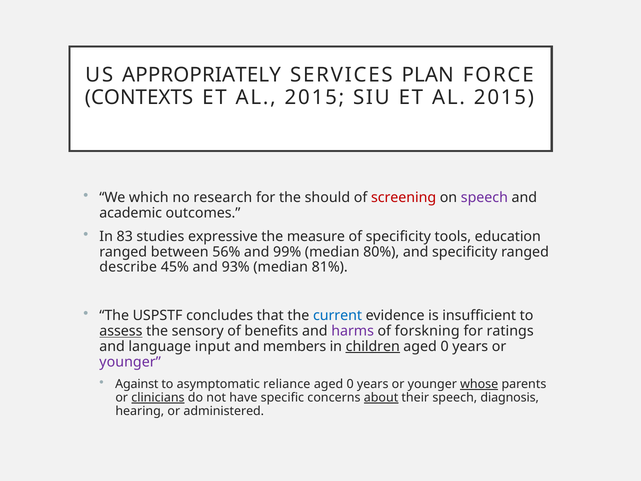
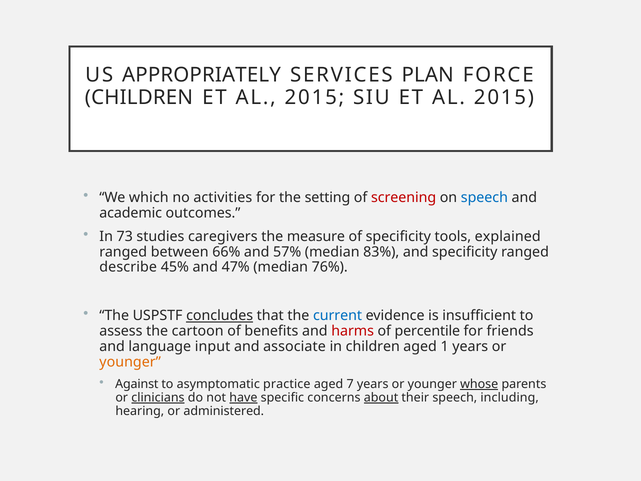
CONTEXTS: CONTEXTS -> CHILDREN (139, 97)
research: research -> activities (223, 198)
should: should -> setting (327, 198)
speech colour: purple -> blue (484, 198)
83: 83 -> 73 (125, 236)
expressive: expressive -> caregivers (223, 236)
education: education -> explained (508, 236)
56%: 56% -> 66% (226, 252)
99%: 99% -> 57% (287, 252)
80%: 80% -> 83% (381, 252)
93%: 93% -> 47% (236, 267)
81%: 81% -> 76% (330, 267)
concludes underline: none -> present (220, 316)
assess underline: present -> none (121, 331)
sensory: sensory -> cartoon (198, 331)
harms colour: purple -> red (353, 331)
forskning: forskning -> percentile (427, 331)
ratings: ratings -> friends (510, 331)
members: members -> associate (294, 346)
children underline: present -> none (373, 346)
0: 0 -> 1 (445, 346)
younger colour: purple -> orange (130, 362)
reliance: reliance -> practice (287, 384)
0: 0 -> 7 (350, 384)
have underline: none -> present (243, 397)
diagnosis: diagnosis -> including (510, 397)
